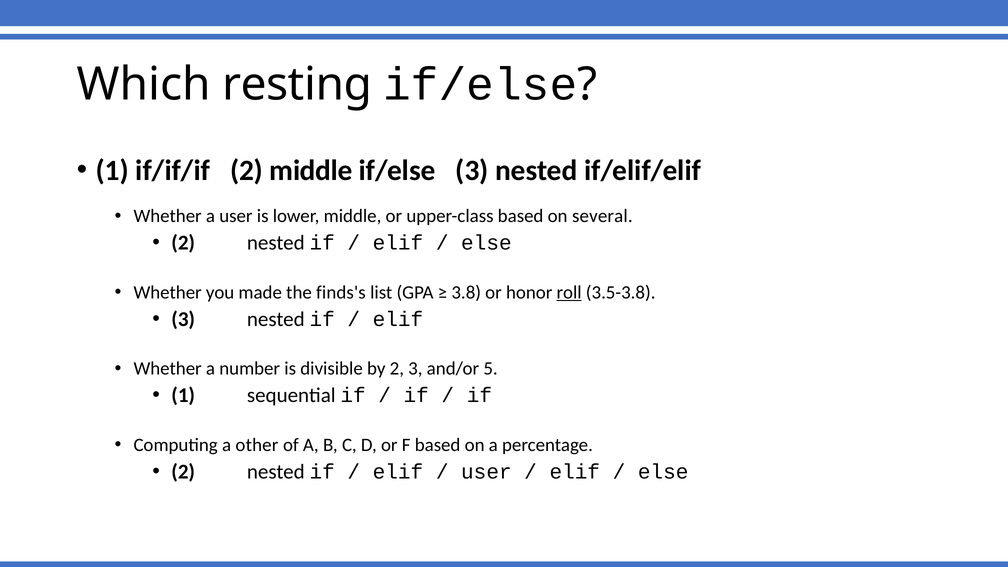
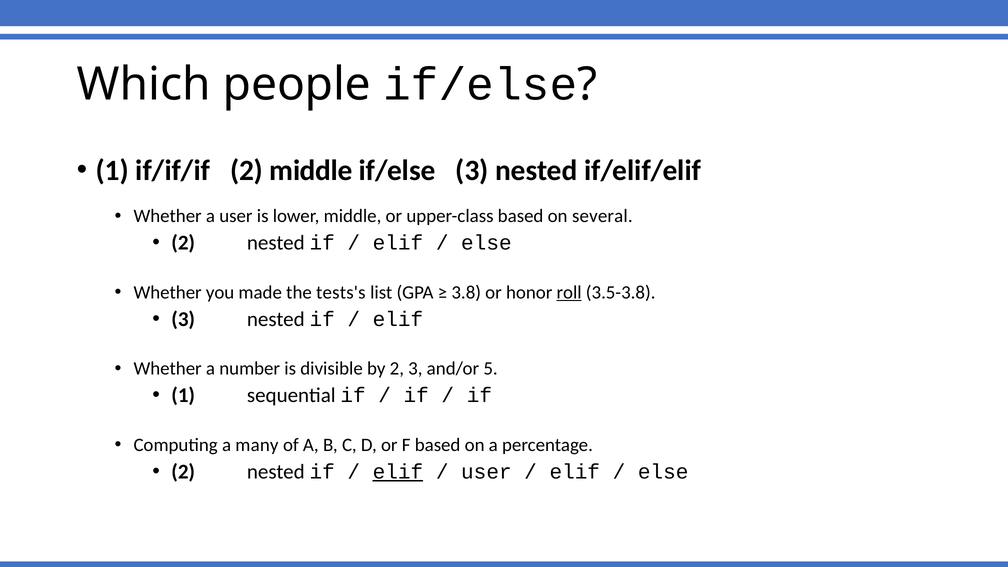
resting: resting -> people (297, 85)
finds's: finds's -> tests's (341, 292)
other: other -> many (257, 445)
elif underline: none -> present (398, 472)
